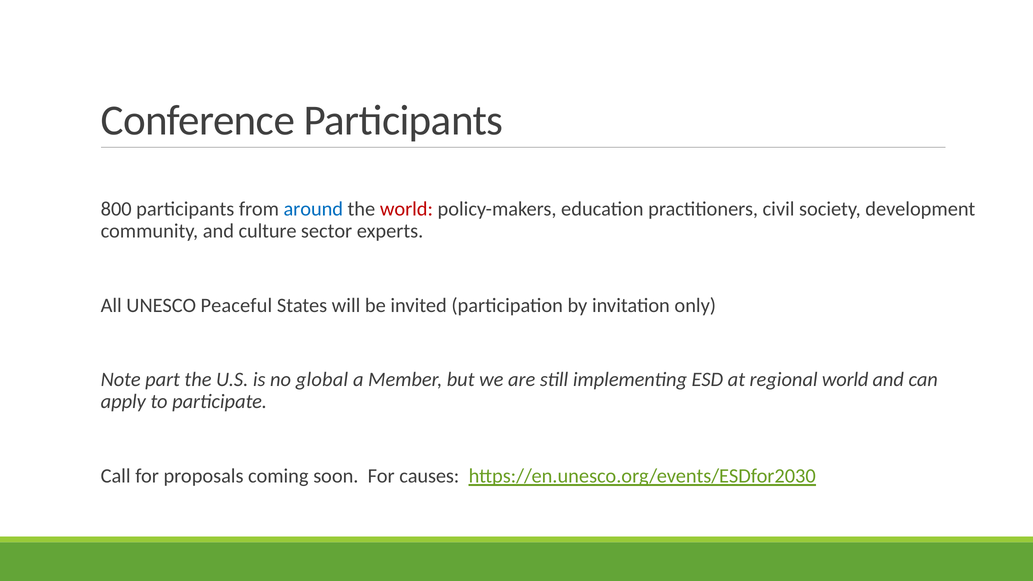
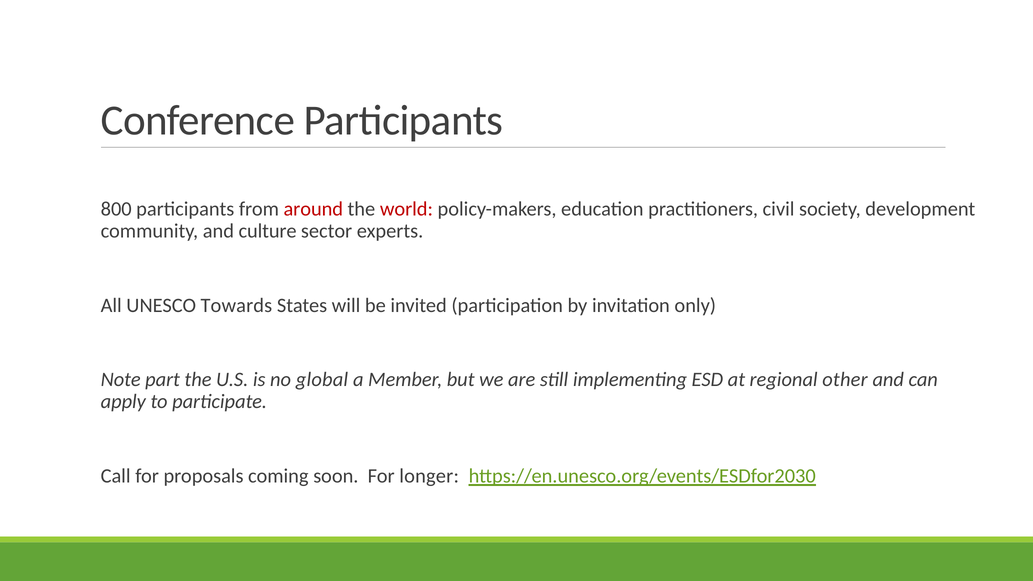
around colour: blue -> red (313, 209)
Peaceful: Peaceful -> Towards (236, 305)
regional world: world -> other (845, 380)
causes: causes -> longer (429, 476)
